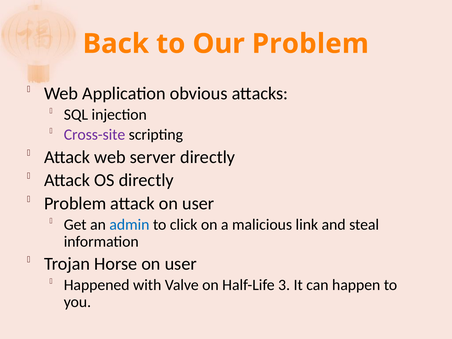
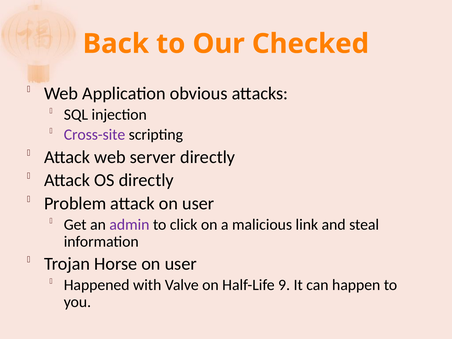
Our Problem: Problem -> Checked (310, 44)
admin colour: blue -> purple (129, 225)
3: 3 -> 9 (284, 285)
